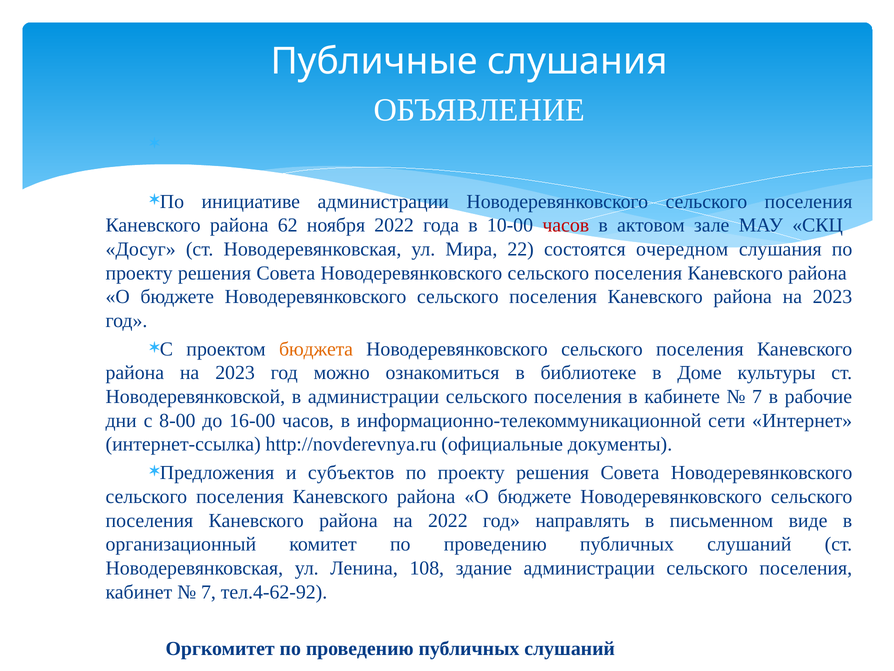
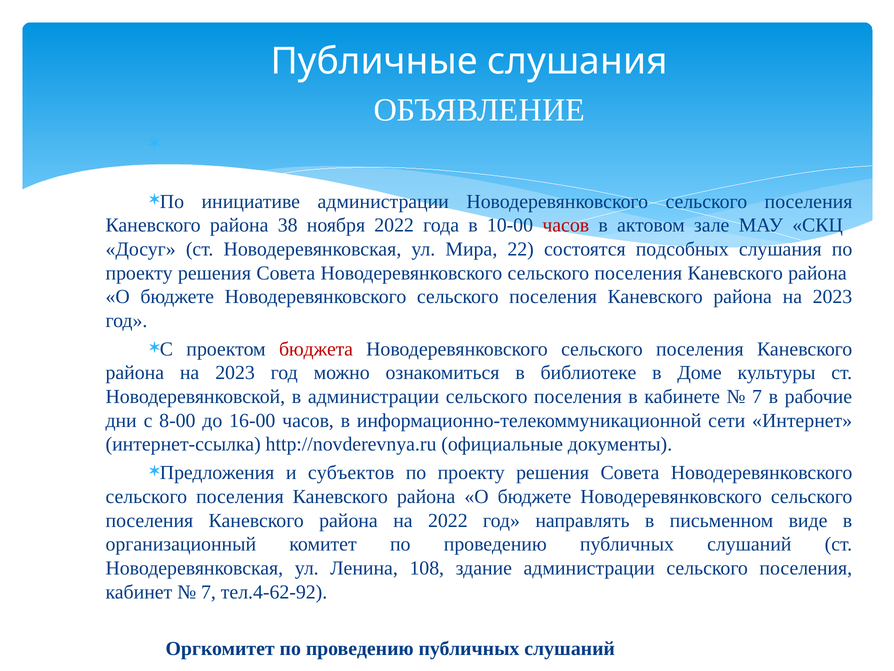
62: 62 -> 38 (288, 225)
очередном: очередном -> подсобных (682, 249)
бюджета colour: orange -> red (316, 349)
